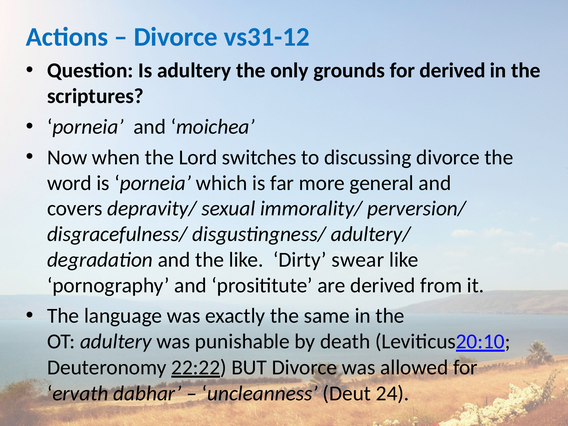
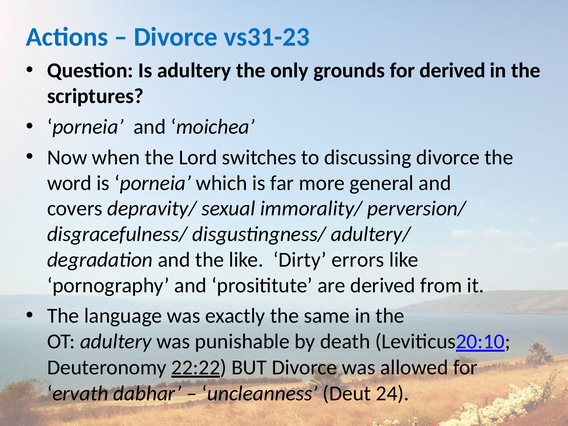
vs31-12: vs31-12 -> vs31-23 (267, 37)
swear: swear -> errors (358, 260)
